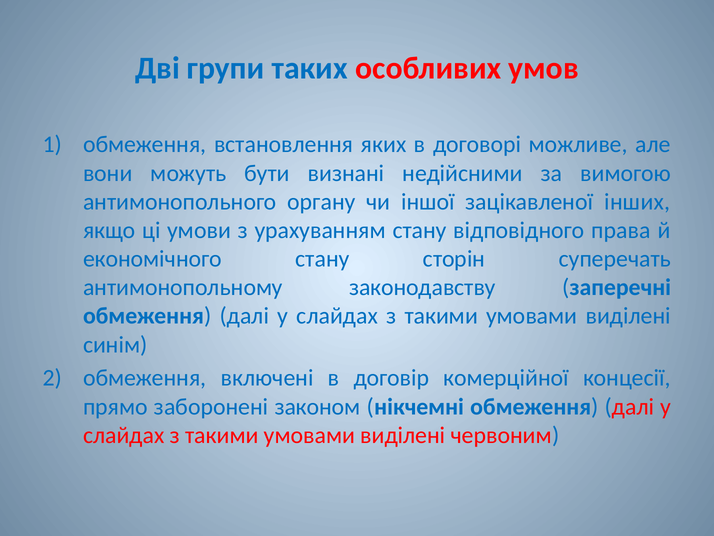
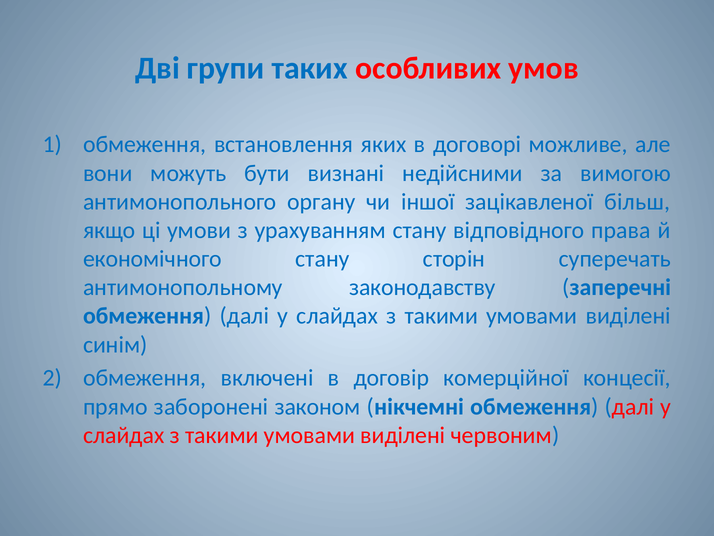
інших: інших -> більш (637, 202)
